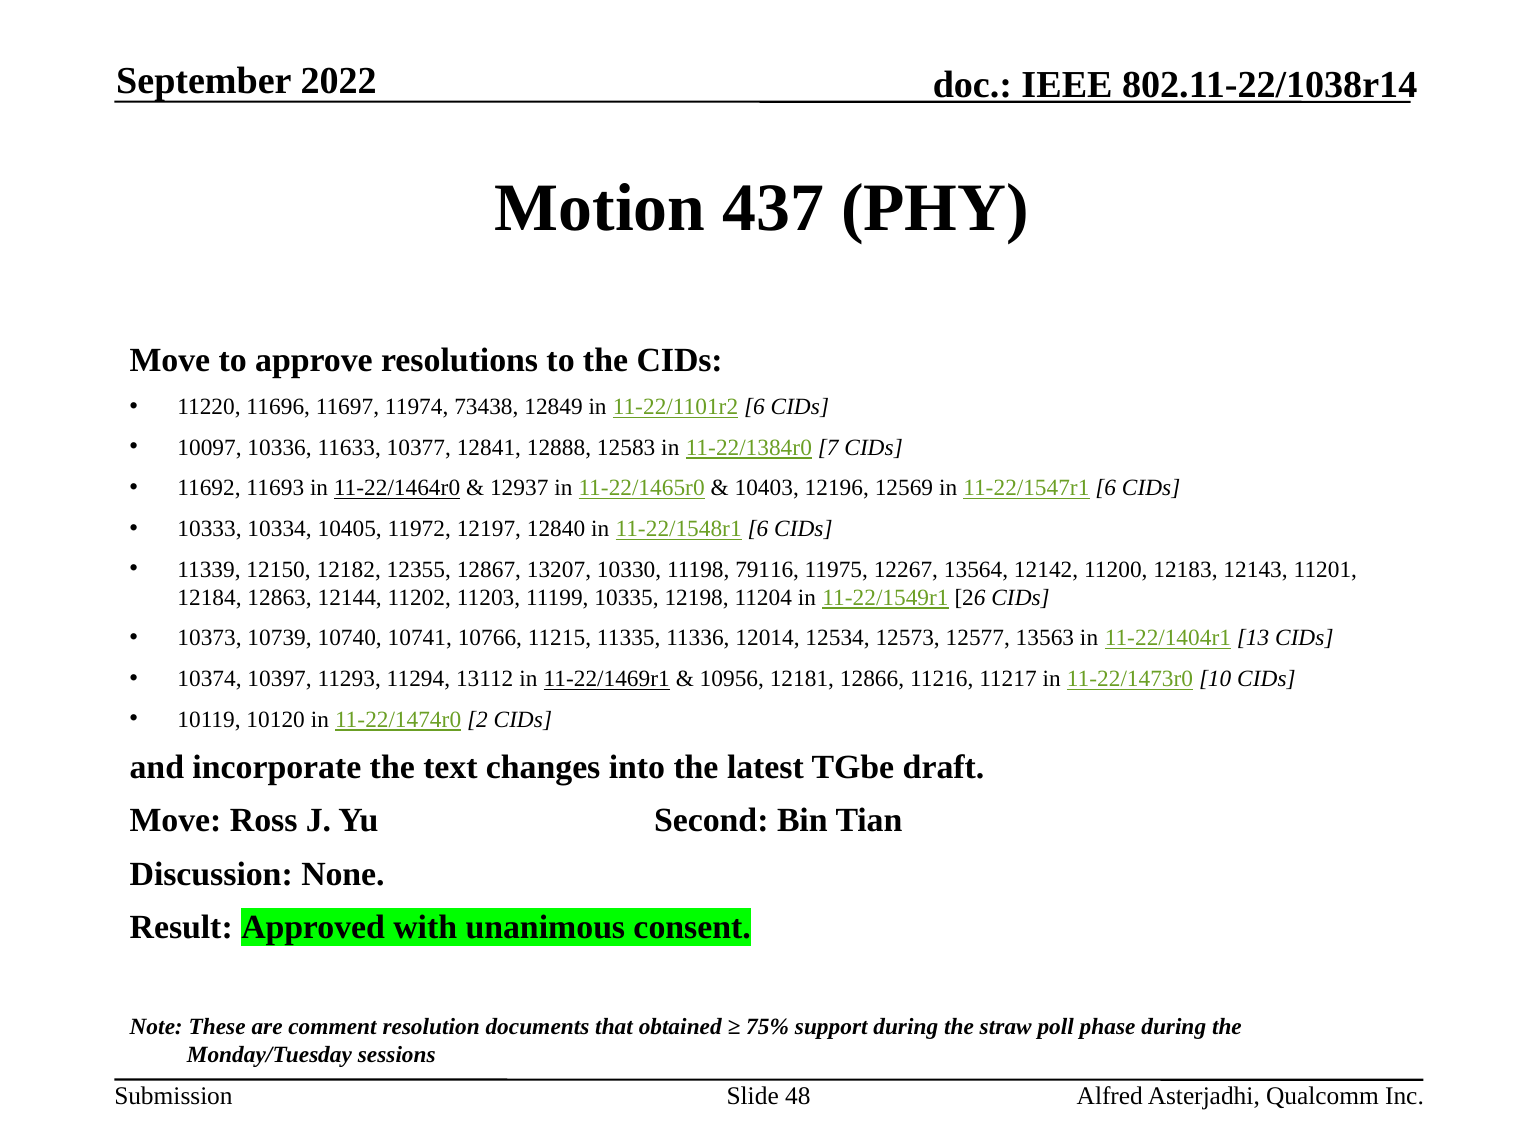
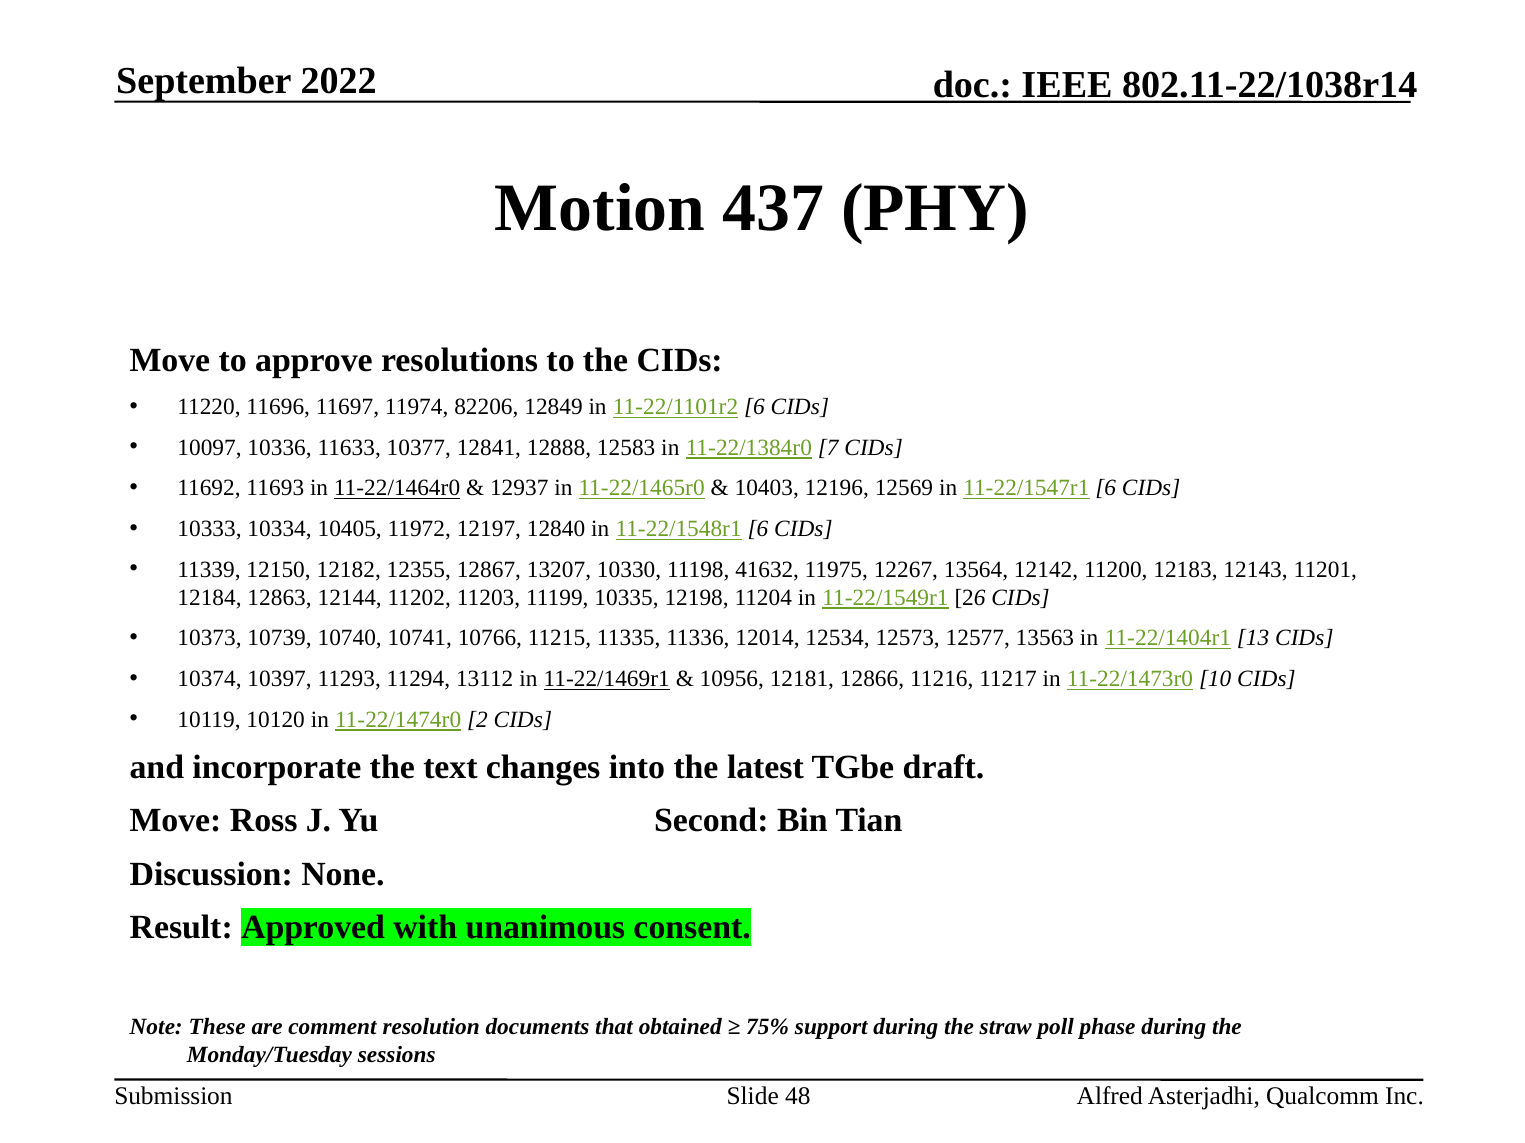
73438: 73438 -> 82206 (486, 407)
79116: 79116 -> 41632 (767, 570)
